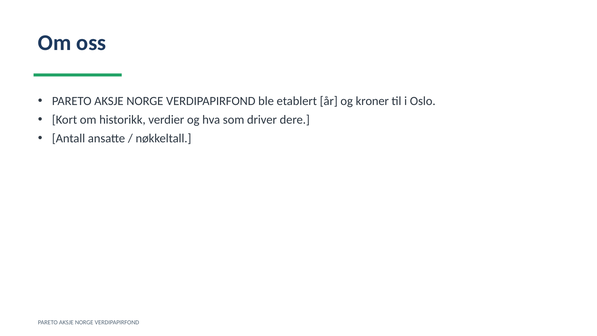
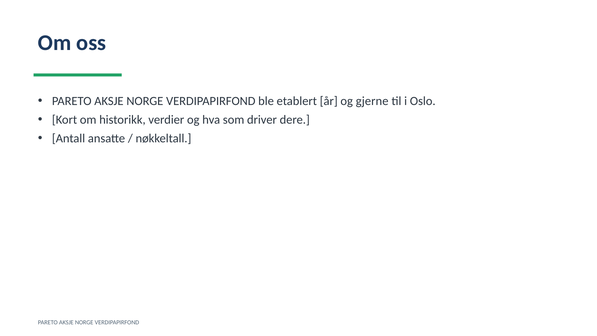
kroner: kroner -> gjerne (372, 101)
